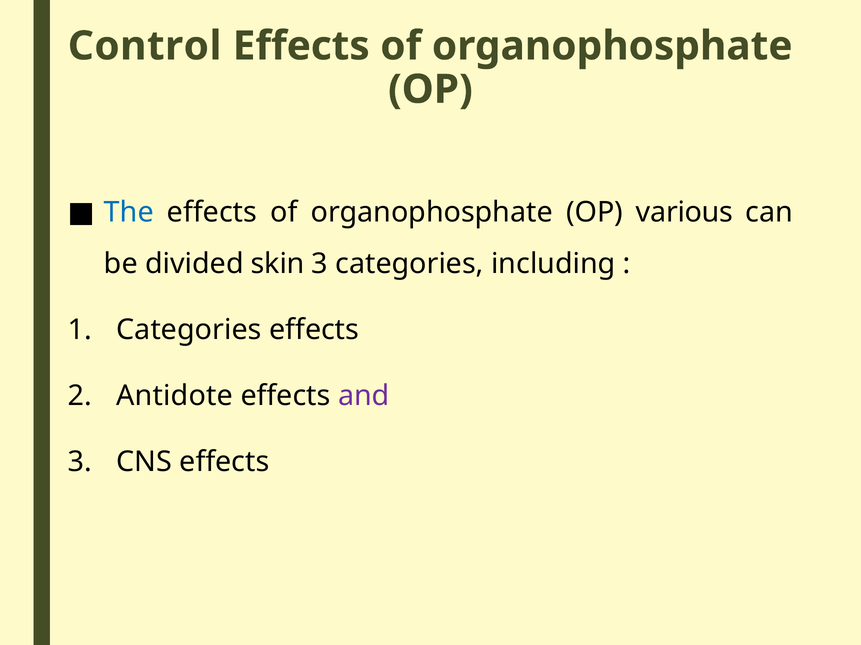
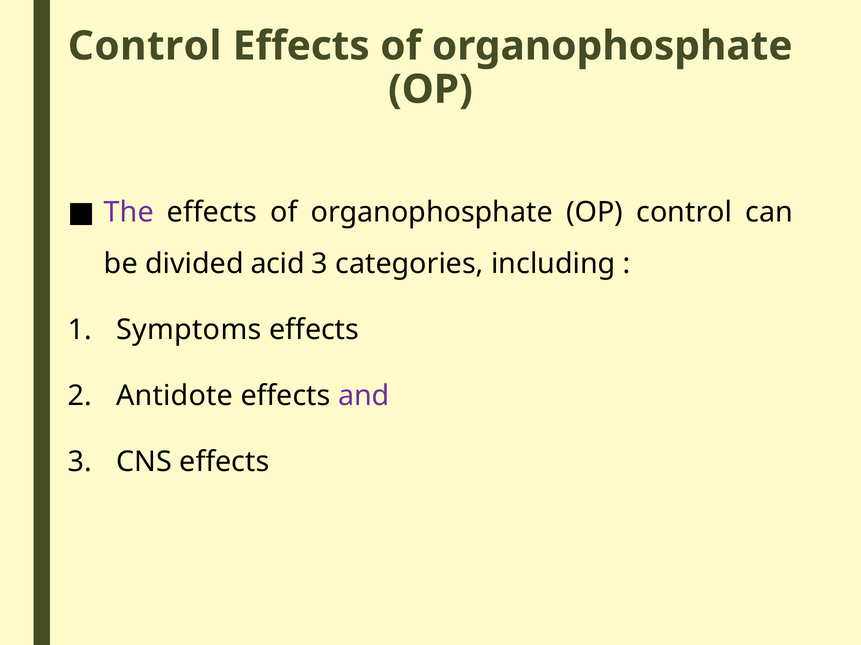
The colour: blue -> purple (129, 213)
OP various: various -> control (684, 213)
skin: skin -> acid (278, 264)
Categories: Categories -> Symptoms (189, 330)
